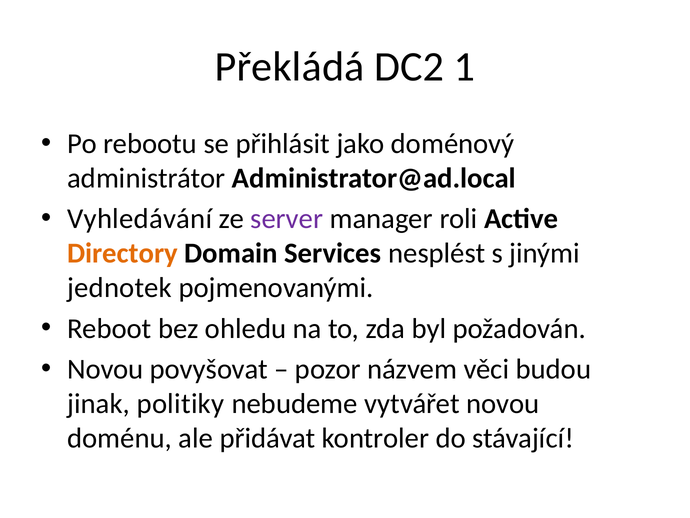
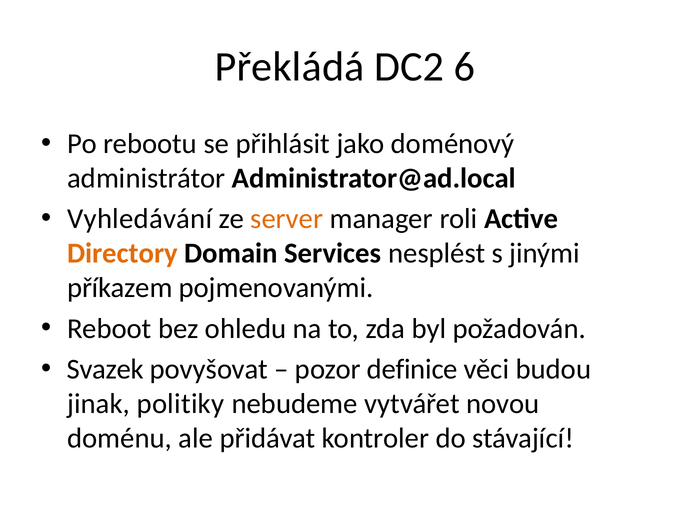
1: 1 -> 6 (464, 67)
server colour: purple -> orange (287, 219)
jednotek: jednotek -> příkazem (120, 288)
Novou: Novou -> Svazek (105, 369)
názvem: názvem -> definice (412, 369)
